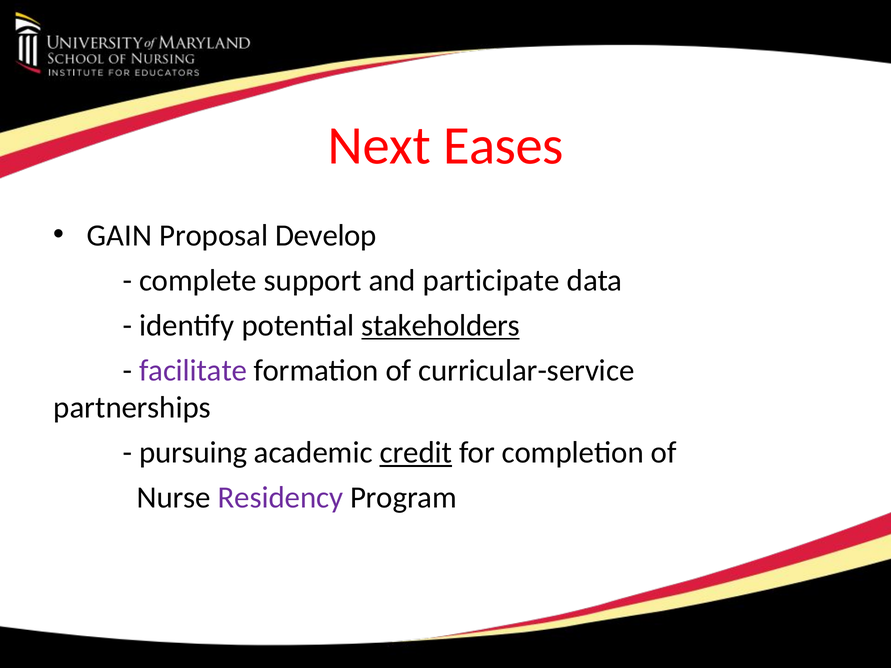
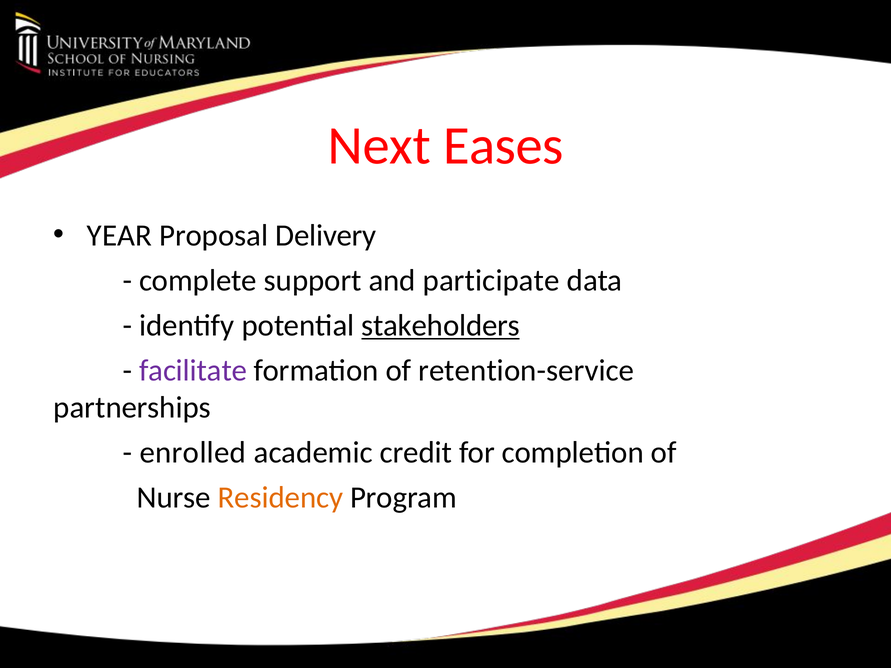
GAIN: GAIN -> YEAR (120, 235)
Develop: Develop -> Delivery (326, 235)
curricular-service: curricular-service -> retention-service (526, 371)
pursuing: pursuing -> enrolled (193, 453)
credit underline: present -> none (416, 453)
Residency colour: purple -> orange (280, 498)
